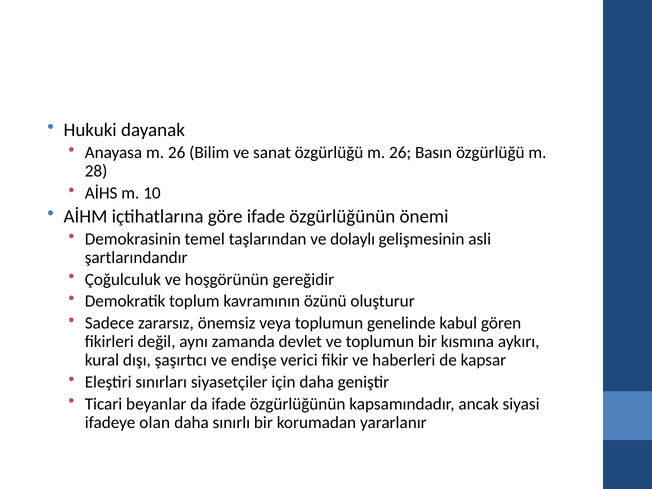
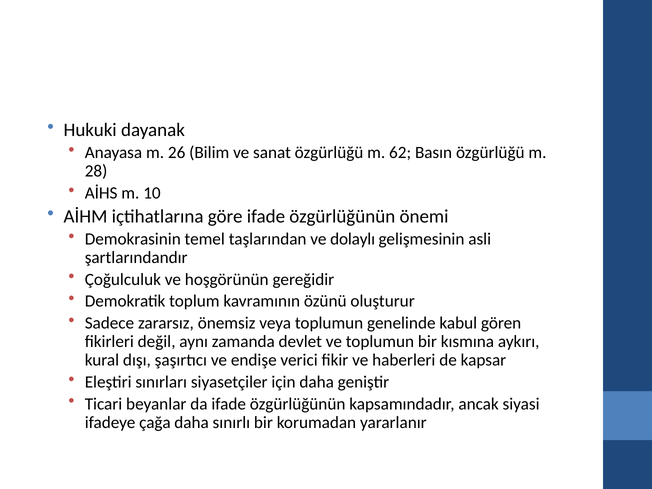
özgürlüğü m 26: 26 -> 62 (400, 153)
olan: olan -> çağa (155, 422)
